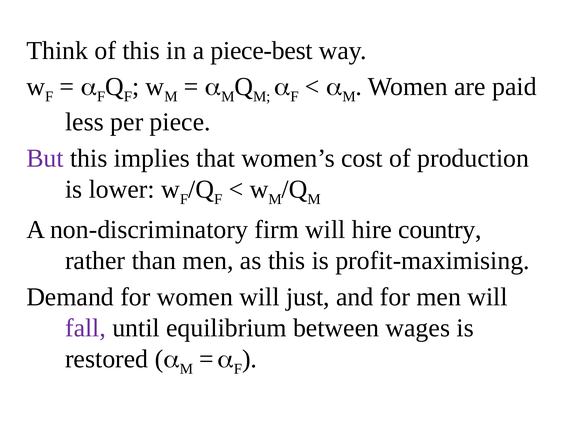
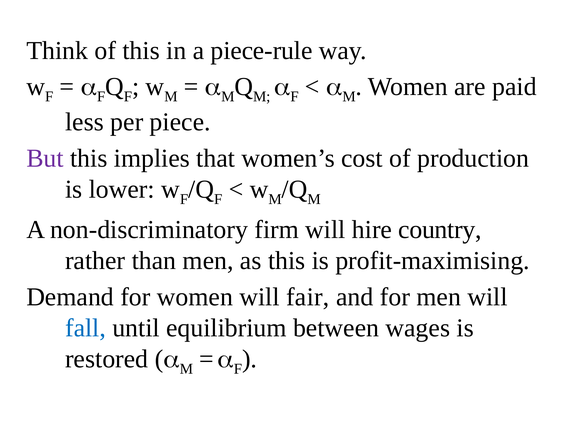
piece-best: piece-best -> piece-rule (262, 50)
just: just -> fair (308, 297)
fall colour: purple -> blue (86, 328)
